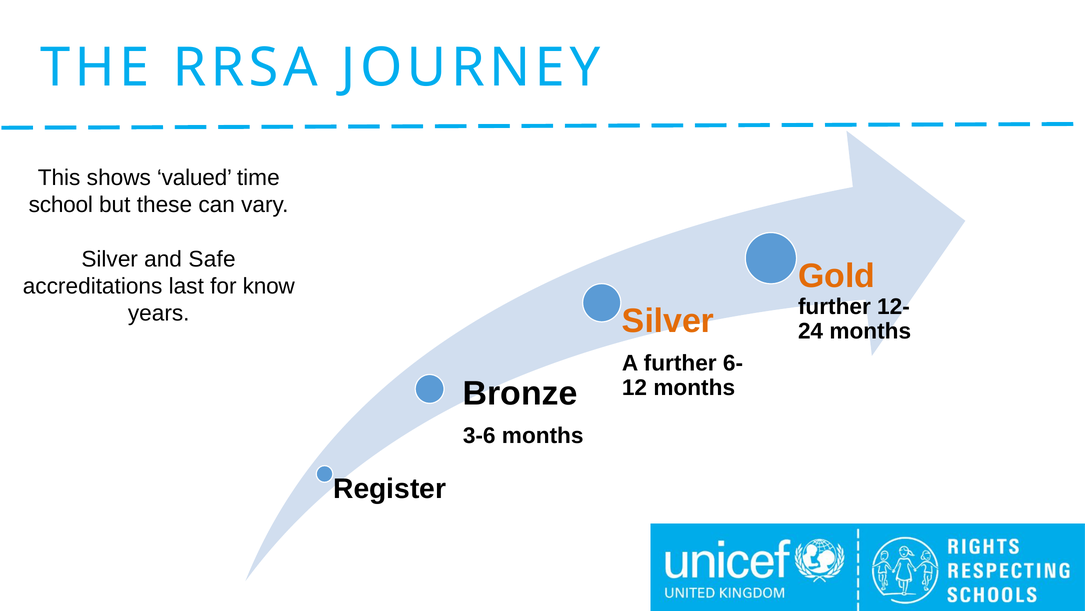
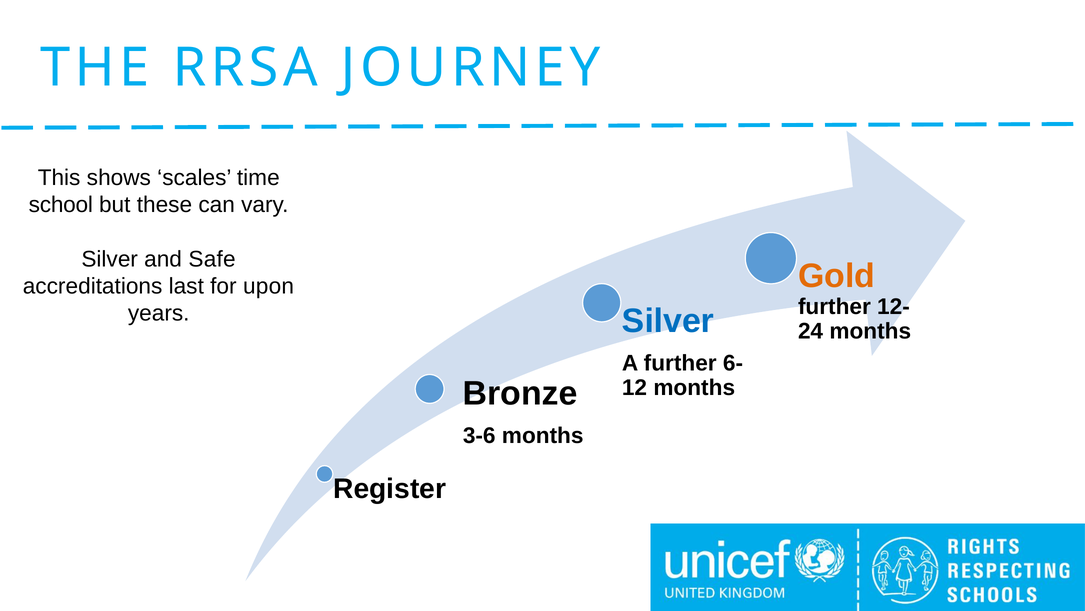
valued: valued -> scales (194, 177)
know: know -> upon (269, 286)
Silver colour: orange -> blue (668, 320)
